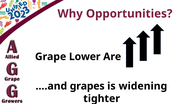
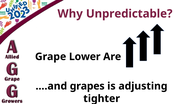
Opportunities: Opportunities -> Unpredictable (129, 14)
widening: widening -> adjusting (143, 86)
